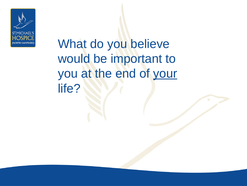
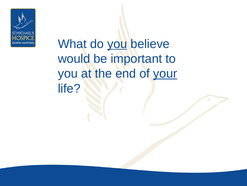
you underline: none -> present (117, 44)
